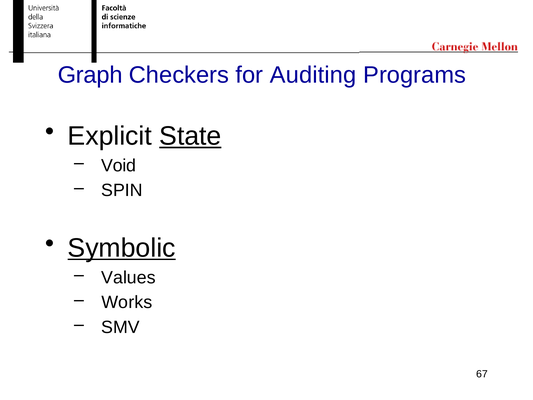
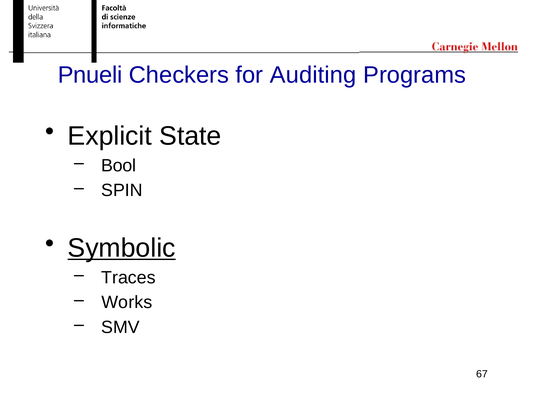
Graph: Graph -> Pnueli (90, 75)
State underline: present -> none (190, 136)
Void: Void -> Bool (119, 165)
Values: Values -> Traces (128, 277)
